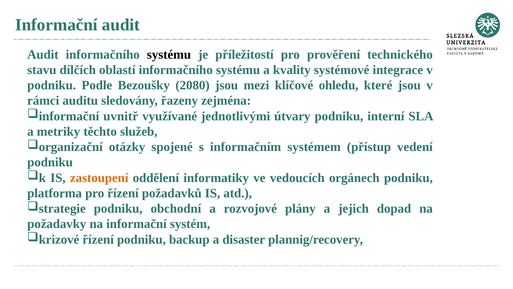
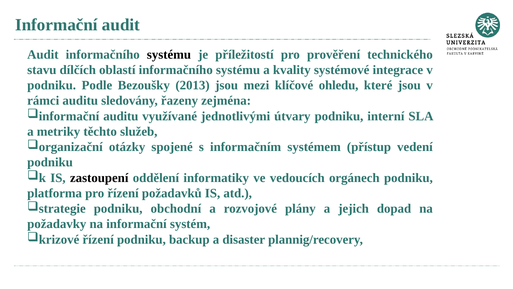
2080: 2080 -> 2013 (193, 85)
uvnitř: uvnitř -> auditu (121, 116)
zastoupení colour: orange -> black (99, 178)
